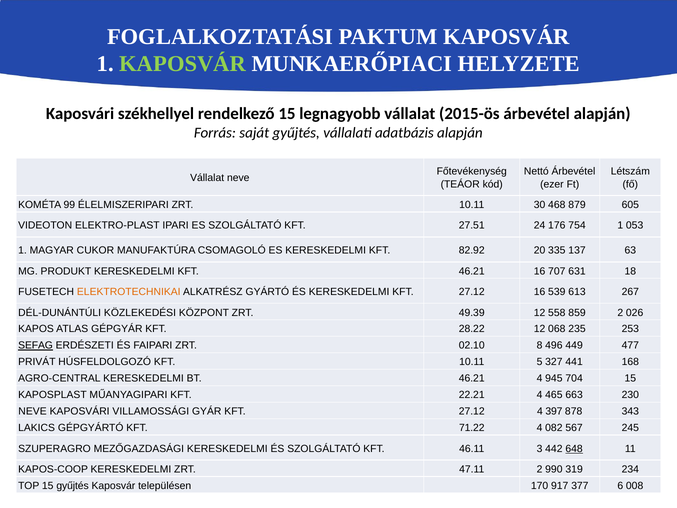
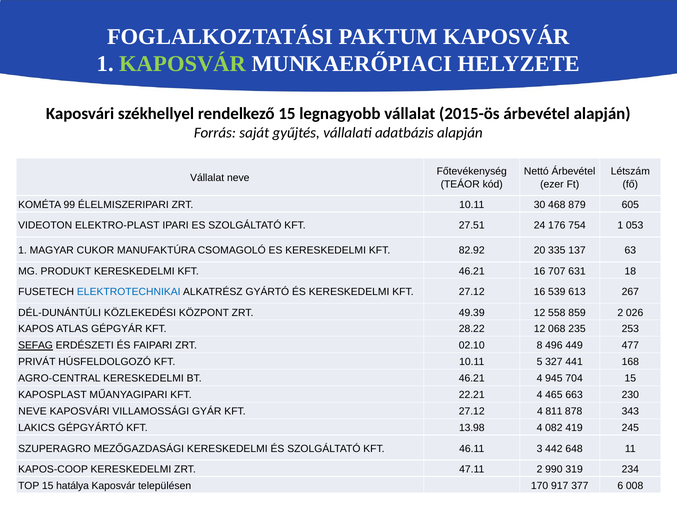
ELEKTROTECHNIKAI colour: orange -> blue (129, 292)
397: 397 -> 811 (554, 411)
71.22: 71.22 -> 13.98 (472, 428)
567: 567 -> 419 (574, 428)
648 underline: present -> none (574, 448)
15 gyűjtés: gyűjtés -> hatálya (73, 486)
